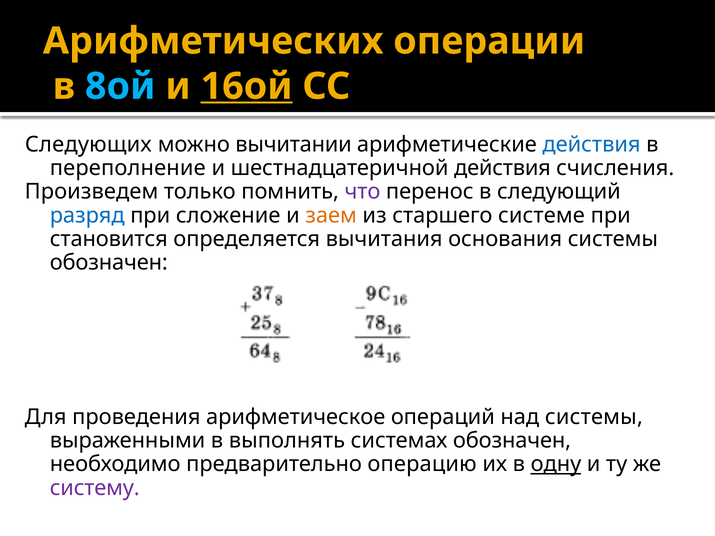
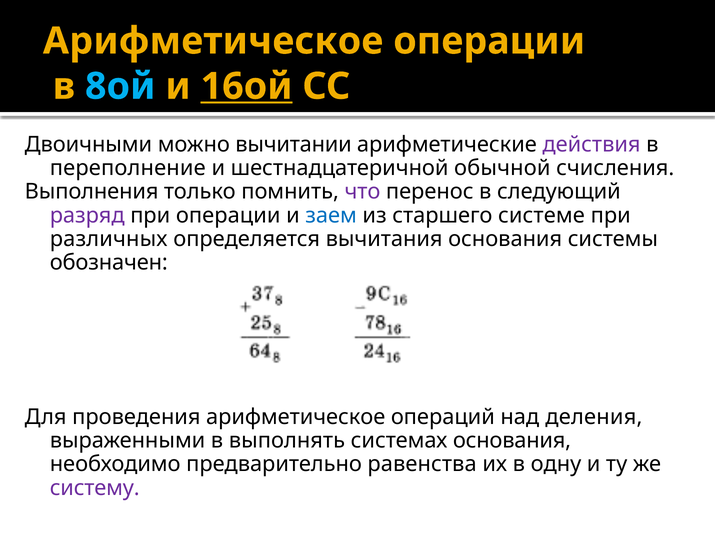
Арифметических: Арифметических -> Арифметическое (213, 41)
Следующих: Следующих -> Двоичными (88, 145)
действия colour: blue -> purple (592, 145)
шестнадцатеричной действия: действия -> обычной (502, 168)
Произведем: Произведем -> Выполнения (92, 192)
разряд colour: blue -> purple (87, 215)
при сложение: сложение -> операции (228, 215)
заем colour: orange -> blue (331, 215)
становится: становится -> различных (109, 239)
над системы: системы -> деления (594, 417)
системах обозначен: обозначен -> основания (512, 441)
операцию: операцию -> равенства (422, 464)
одну underline: present -> none (556, 464)
